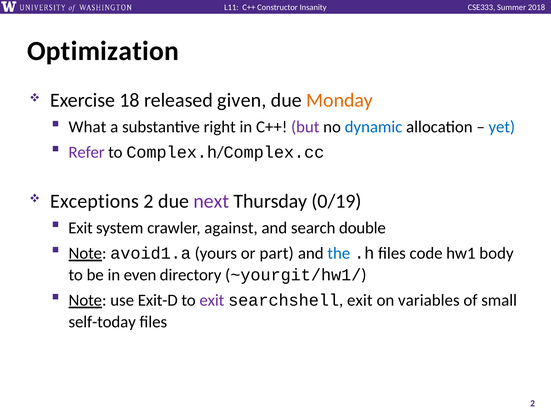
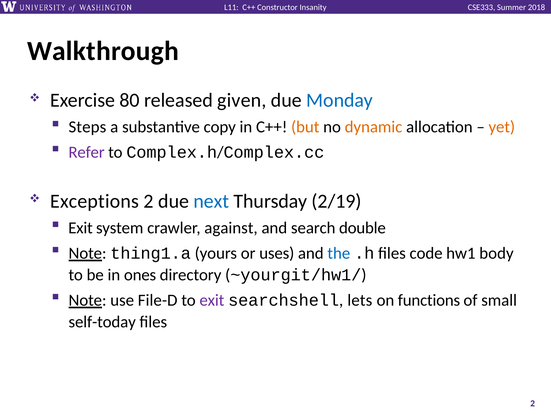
Optimization: Optimization -> Walkthrough (103, 51)
18: 18 -> 80 (130, 100)
Monday colour: orange -> blue (340, 100)
What: What -> Steps (87, 127)
right: right -> copy (220, 127)
but colour: purple -> orange (305, 127)
dynamic colour: blue -> orange (374, 127)
yet colour: blue -> orange (502, 127)
next colour: purple -> blue (211, 201)
0/19: 0/19 -> 2/19 (337, 201)
avoid1.a: avoid1.a -> thing1.a (151, 253)
part: part -> uses (277, 253)
even: even -> ones (140, 274)
Exit-D: Exit-D -> File-D (158, 300)
searchshell exit: exit -> lets (360, 300)
variables: variables -> functions (429, 300)
